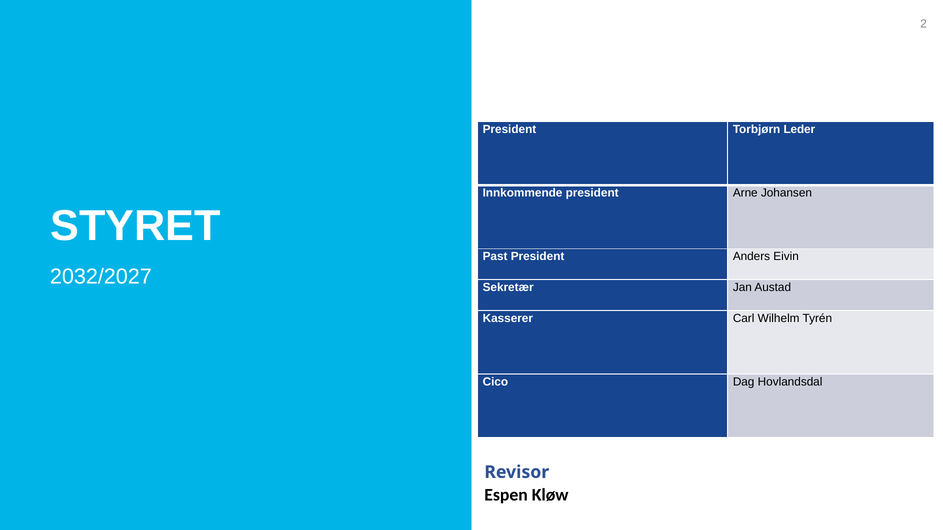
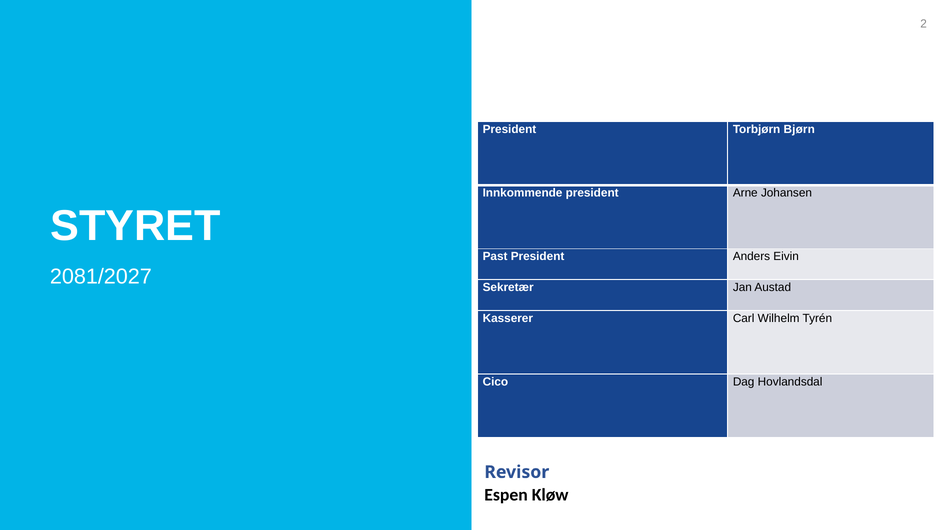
Leder: Leder -> Bjørn (799, 130)
2032/2027: 2032/2027 -> 2081/2027 (101, 277)
